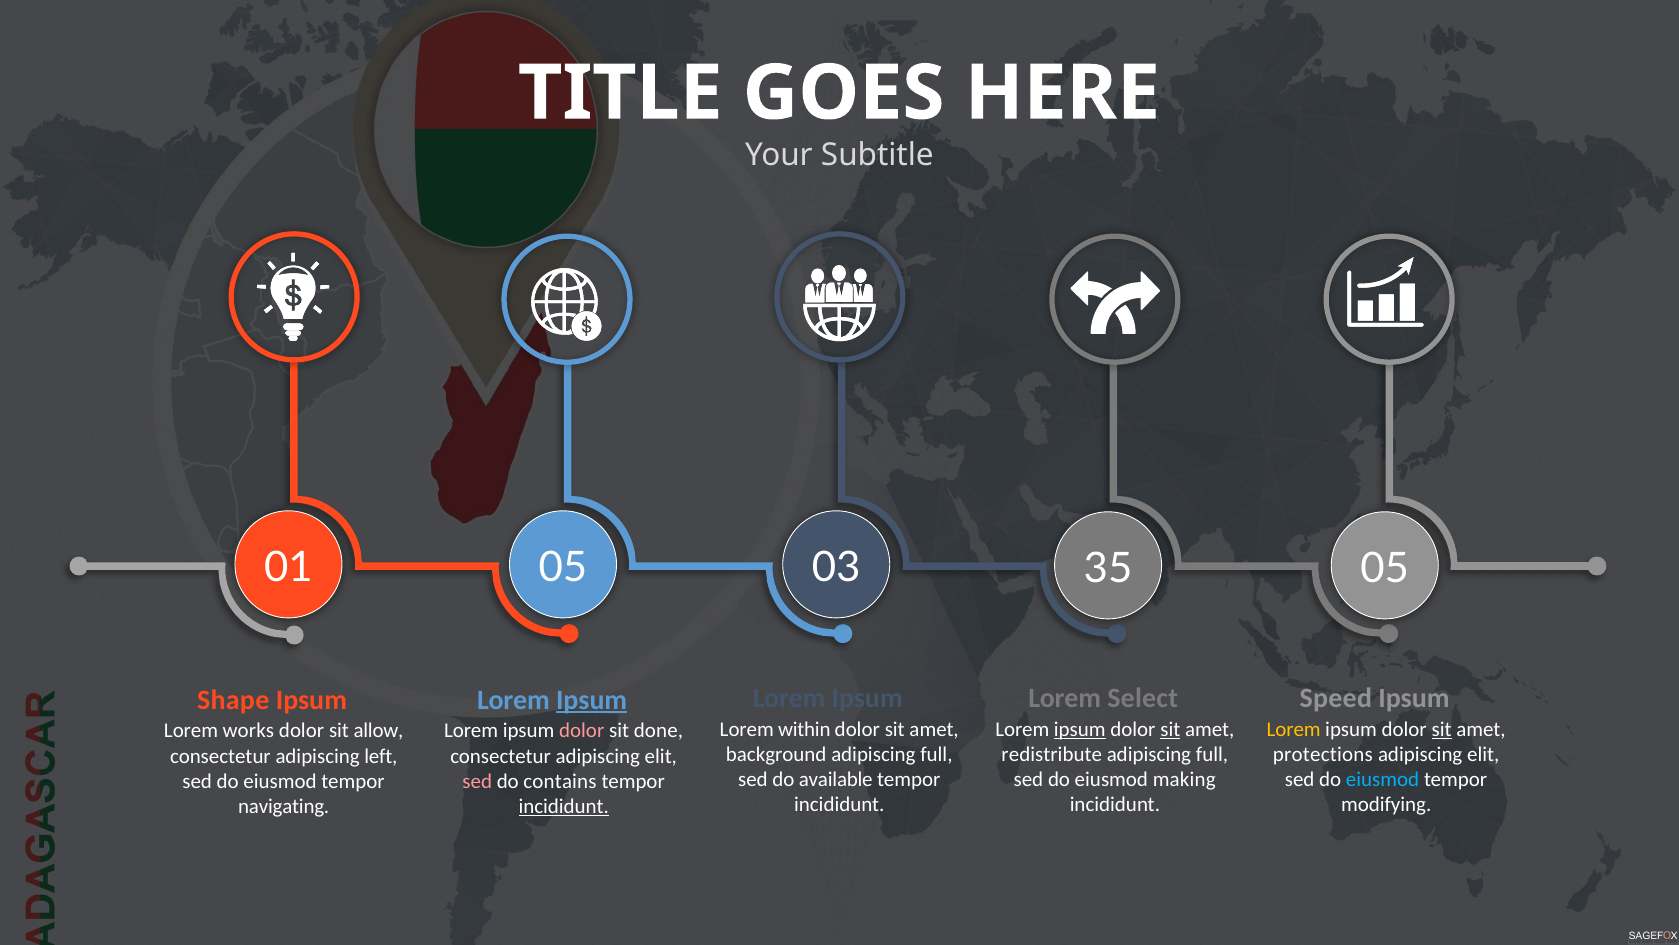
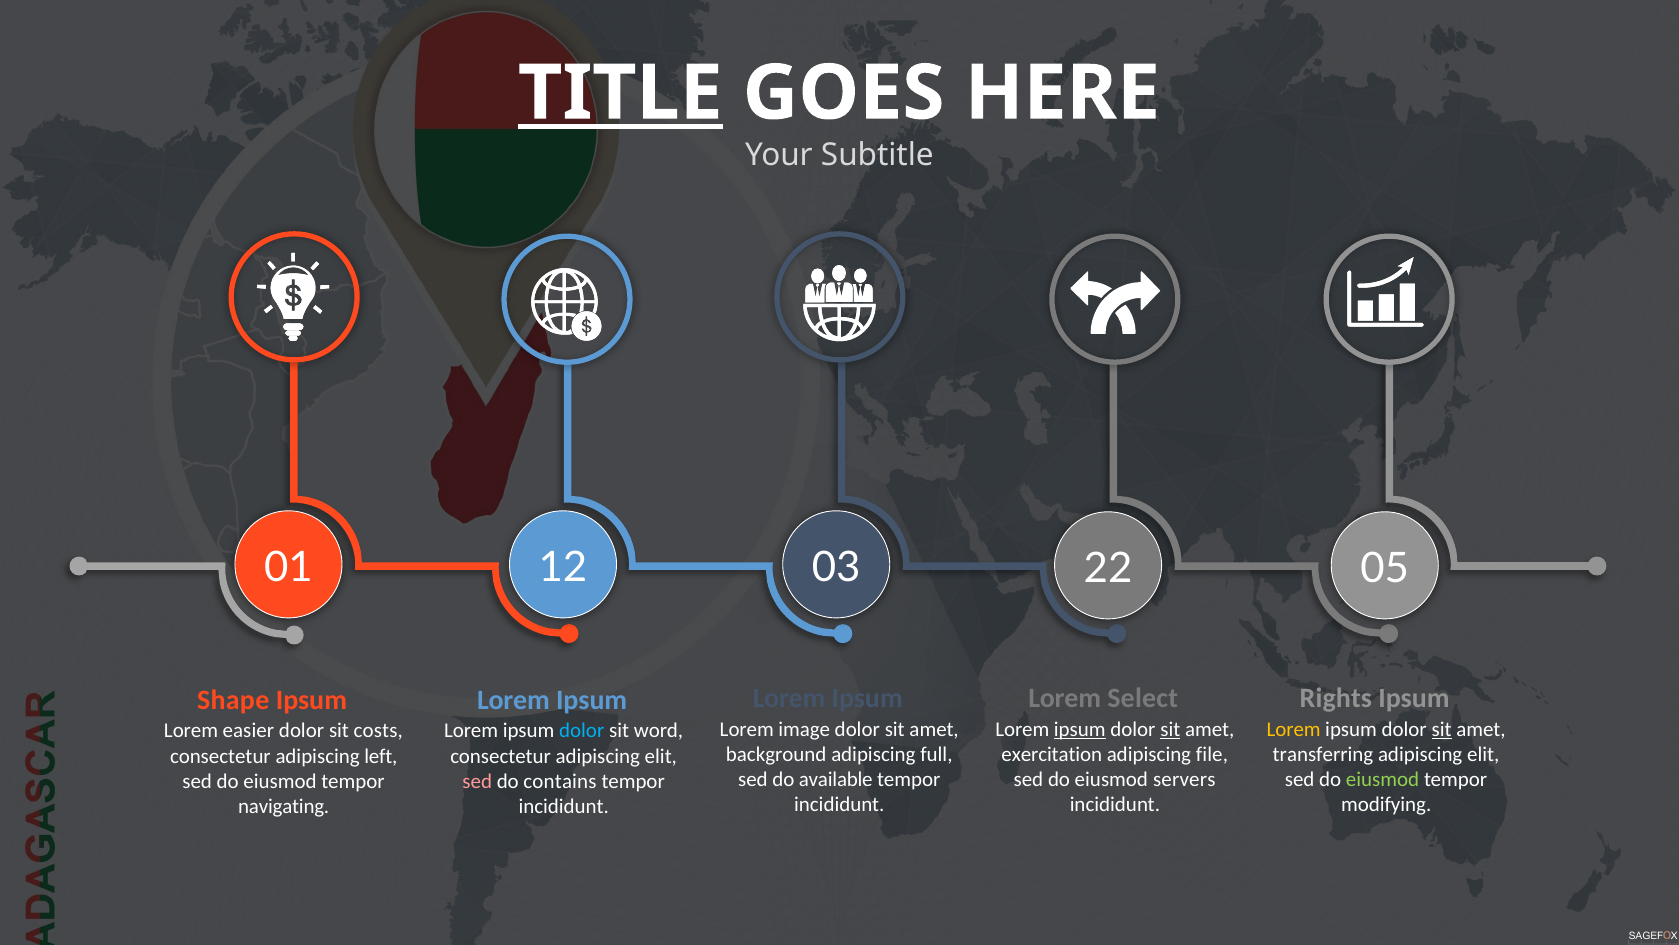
TITLE underline: none -> present (620, 93)
05: 05 -> 12 (563, 567)
35: 35 -> 22 (1108, 568)
Speed: Speed -> Rights (1336, 698)
Ipsum underline: present -> none (592, 700)
within: within -> image (804, 729)
works: works -> easier (248, 731)
allow: allow -> costs (378, 731)
dolor colour: pink -> light blue (582, 731)
done: done -> word (659, 731)
redistribute: redistribute -> exercitation (1052, 754)
full: full -> file (1212, 754)
protections: protections -> transferring (1323, 754)
making: making -> servers (1184, 779)
eiusmod colour: light blue -> light green (1382, 779)
incididunt underline: present -> none (564, 806)
